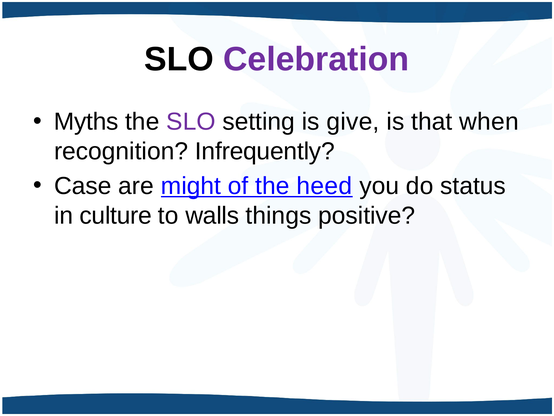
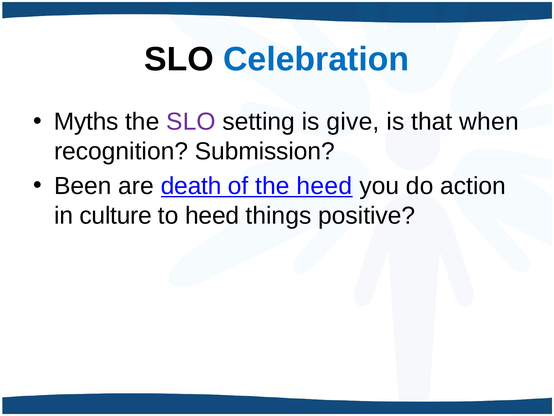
Celebration colour: purple -> blue (316, 59)
Infrequently: Infrequently -> Submission (265, 151)
Case: Case -> Been (83, 186)
might: might -> death (191, 186)
status: status -> action (473, 186)
to walls: walls -> heed (212, 215)
